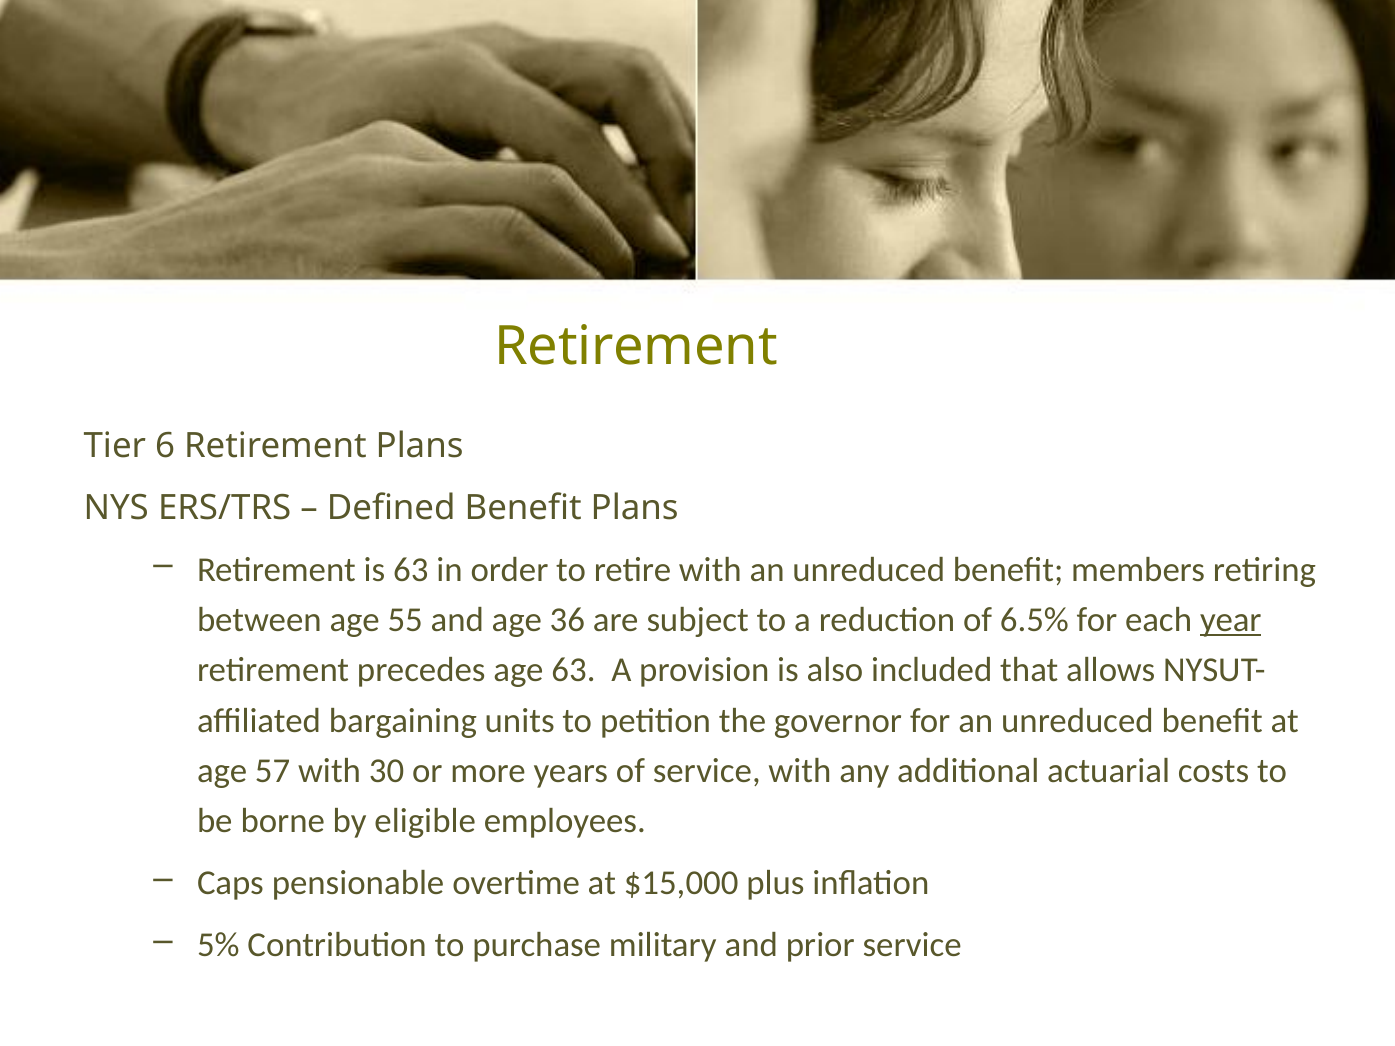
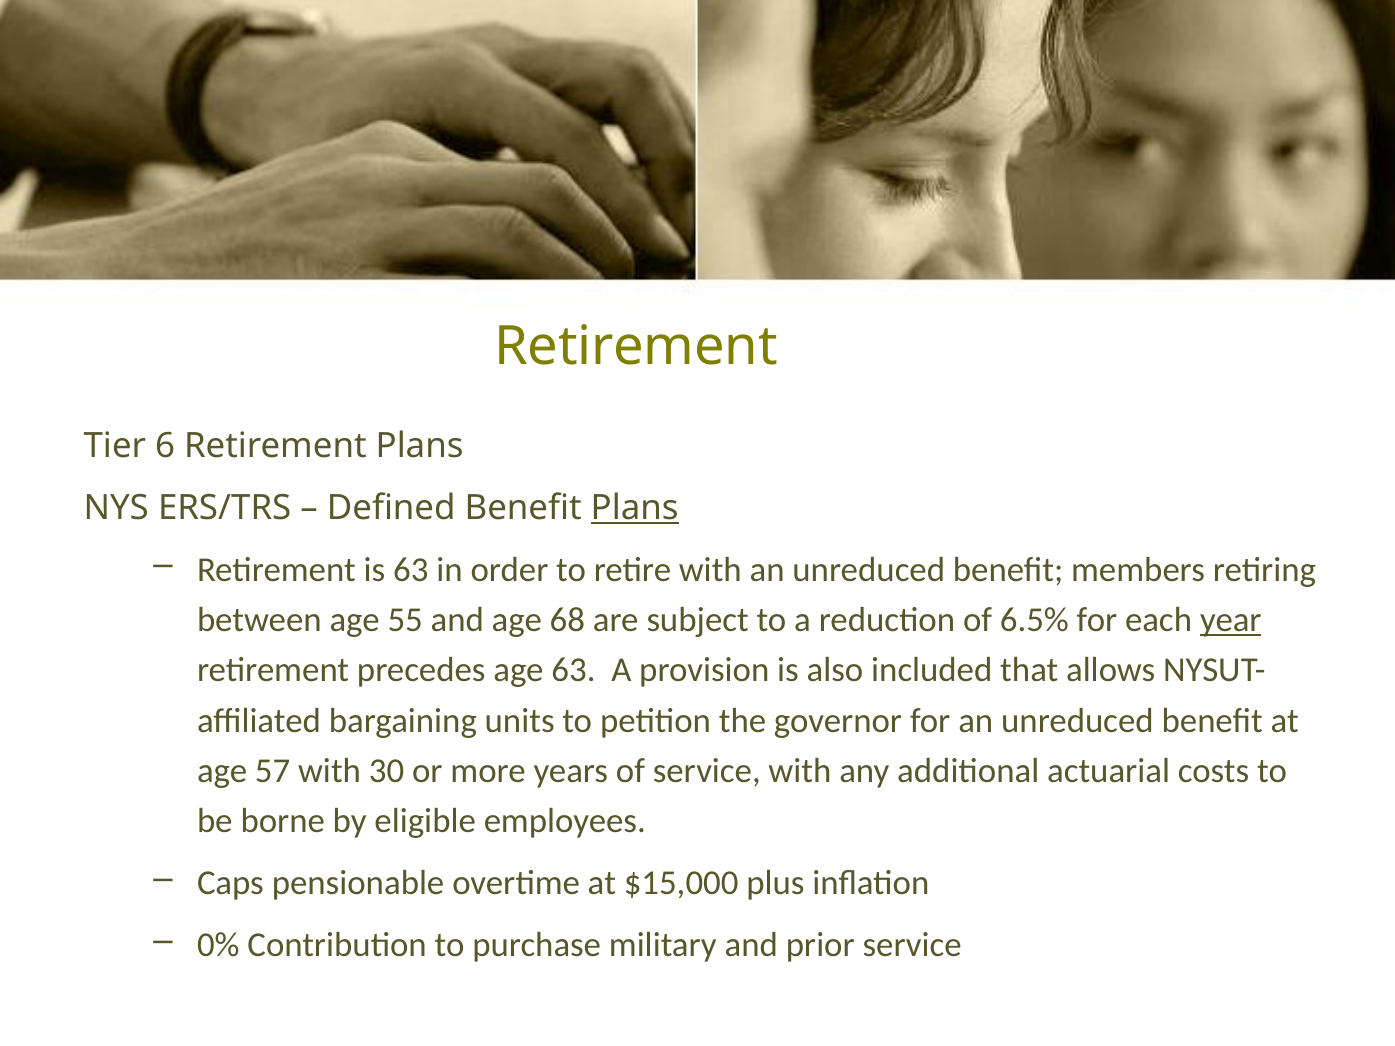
Plans underline: none -> present (635, 508)
36: 36 -> 68 (567, 620)
5%: 5% -> 0% (218, 946)
